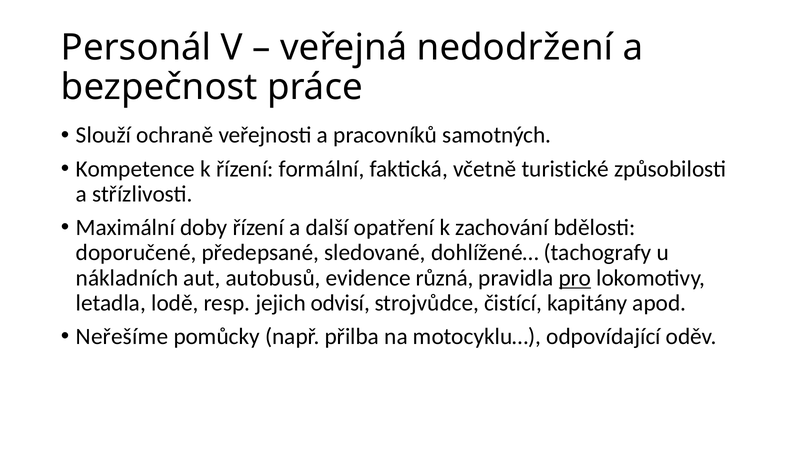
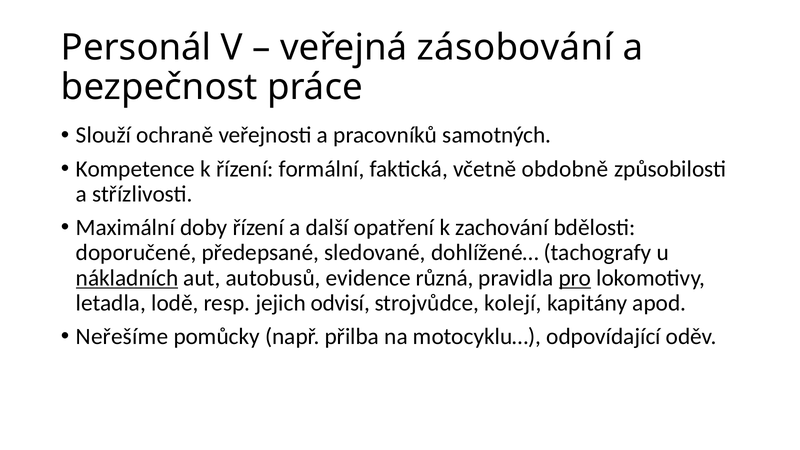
nedodržení: nedodržení -> zásobování (515, 47)
turistické: turistické -> obdobně (565, 169)
nákladních underline: none -> present (127, 278)
čistící: čistící -> kolejí (513, 303)
